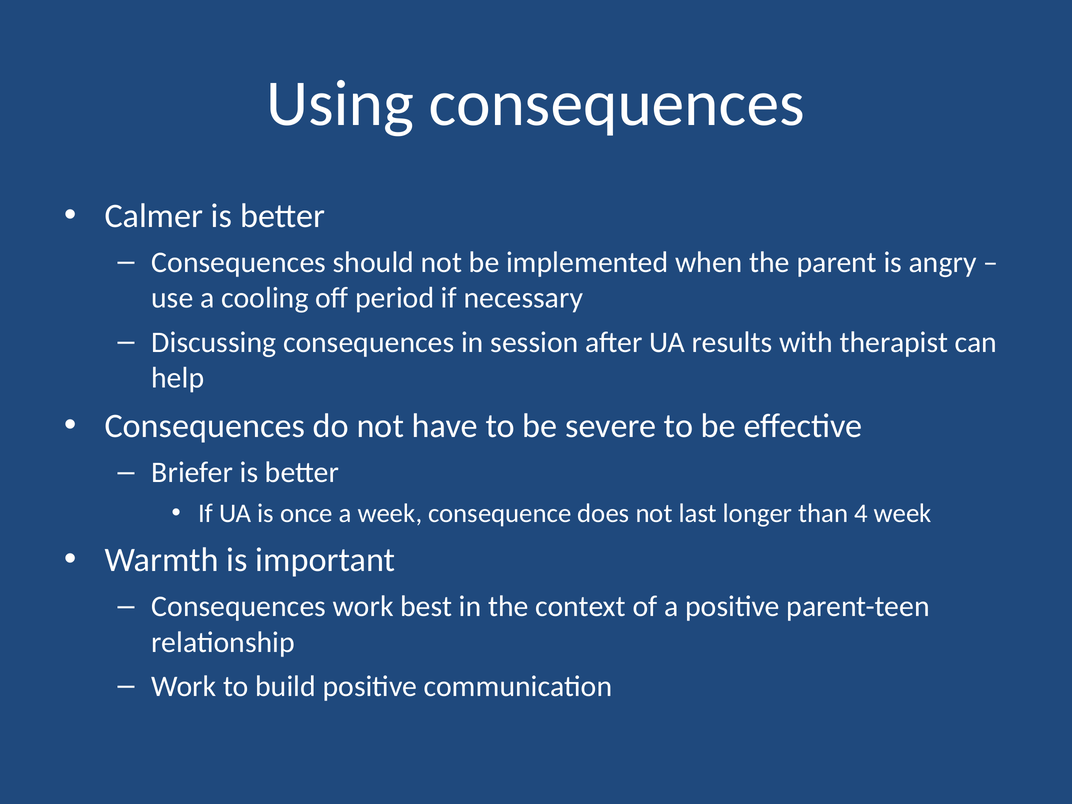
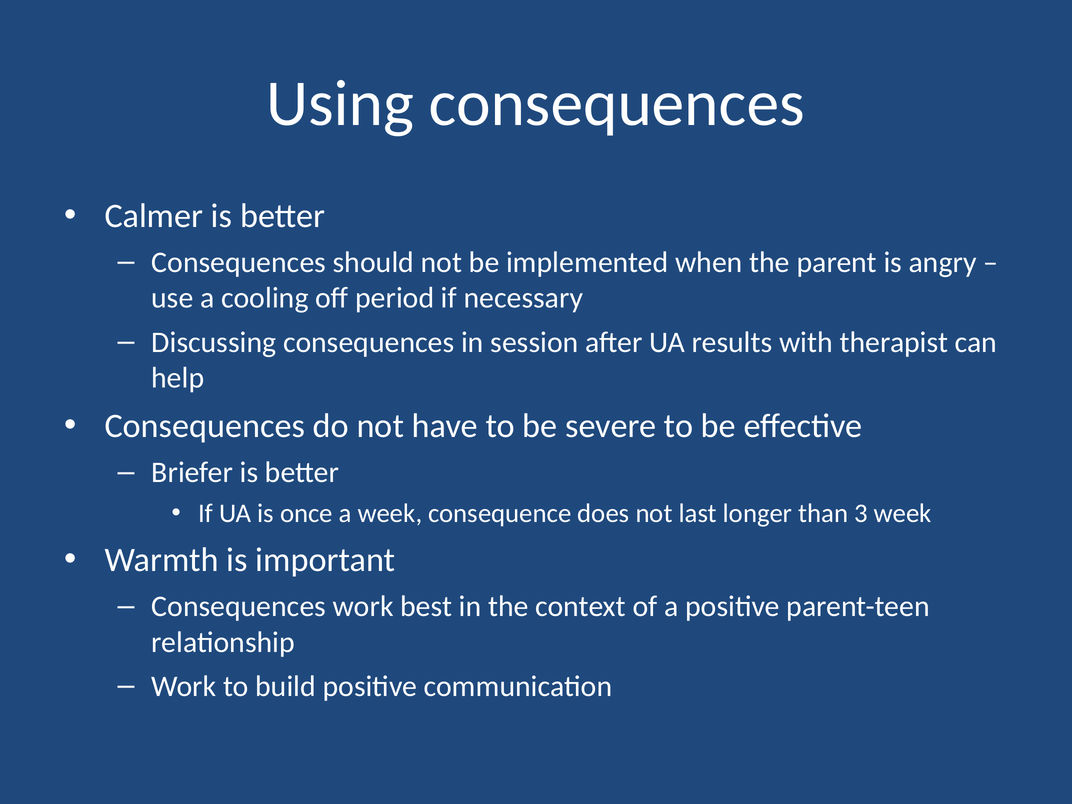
4: 4 -> 3 (861, 514)
